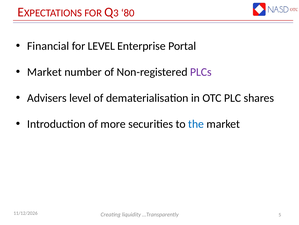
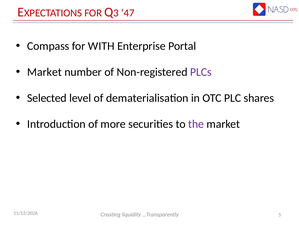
80: 80 -> 47 (128, 13)
Financial: Financial -> Compass (48, 46)
for LEVEL: LEVEL -> WITH (101, 46)
Advisers: Advisers -> Selected (47, 98)
the colour: blue -> purple (196, 124)
